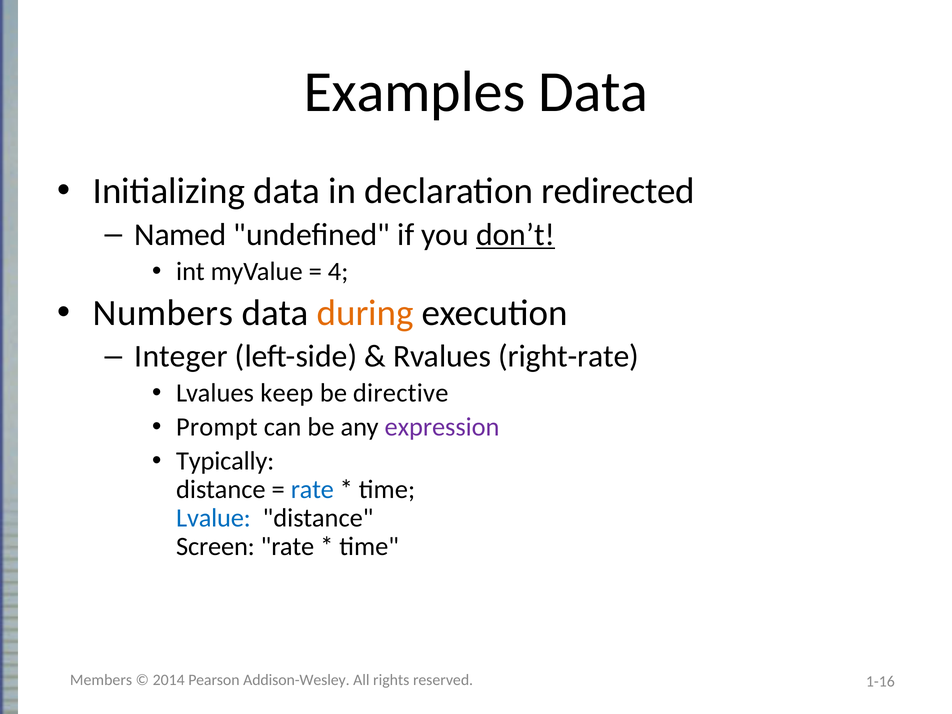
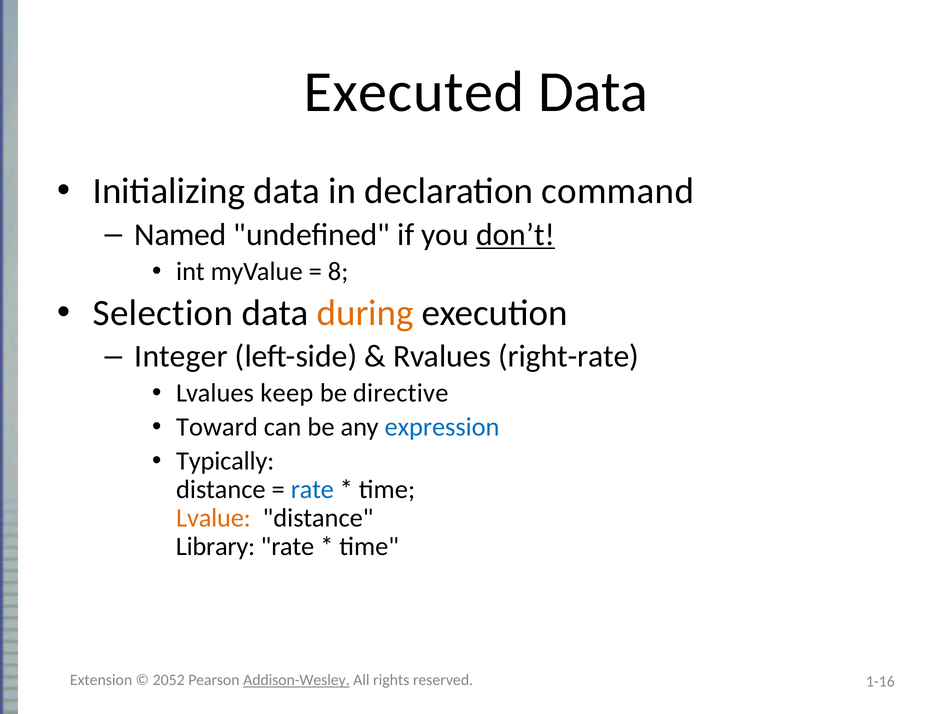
Examples: Examples -> Executed (414, 92)
redirected: redirected -> command (618, 191)
4: 4 -> 8 (338, 271)
Numbers: Numbers -> Selection (163, 313)
Prompt: Prompt -> Toward (217, 427)
expression colour: purple -> blue (442, 427)
Lvalue colour: blue -> orange (213, 518)
Screen: Screen -> Library (215, 547)
Members: Members -> Extension (101, 680)
2014: 2014 -> 2052 (169, 680)
Addison-Wesley underline: none -> present (296, 680)
